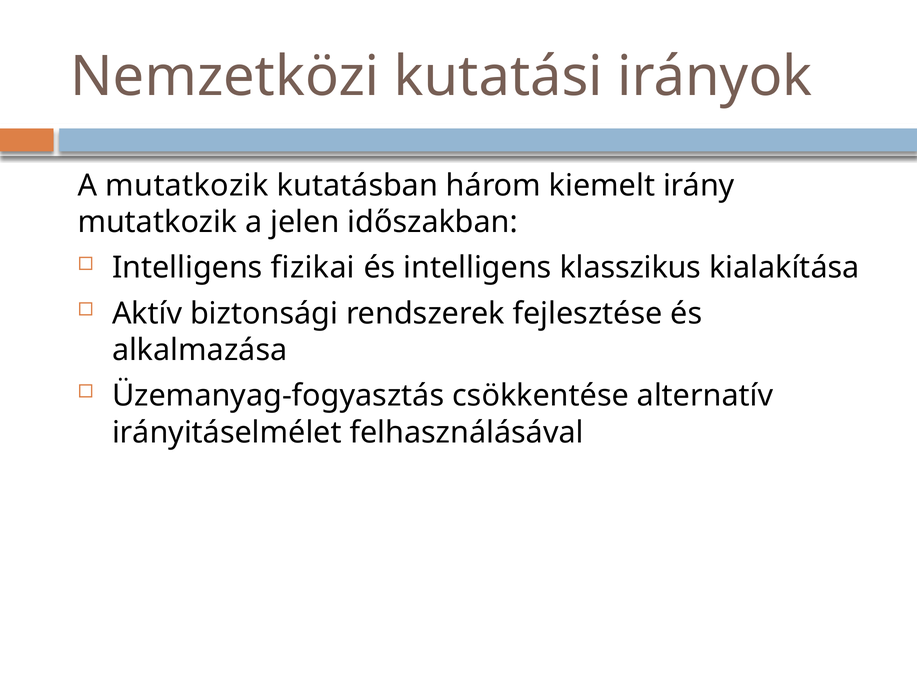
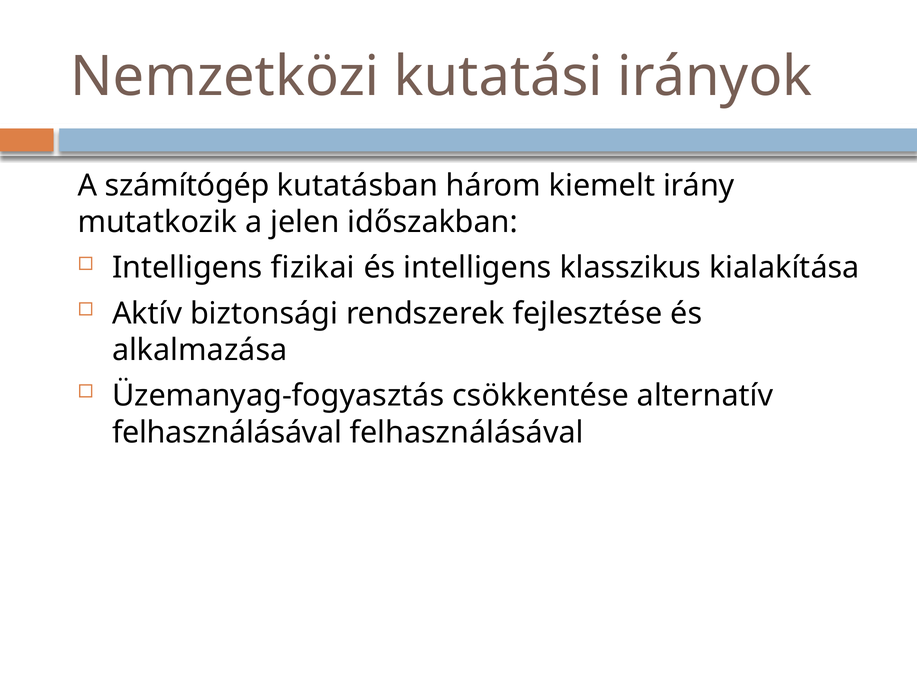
A mutatkozik: mutatkozik -> számítógép (187, 185)
irányitáselmélet: irányitáselmélet -> felhasználásával (227, 432)
